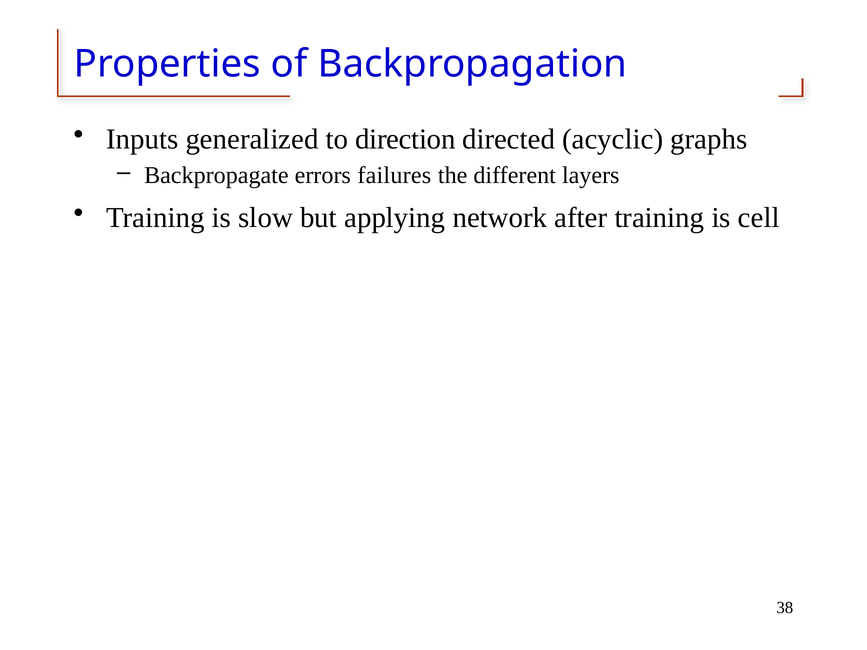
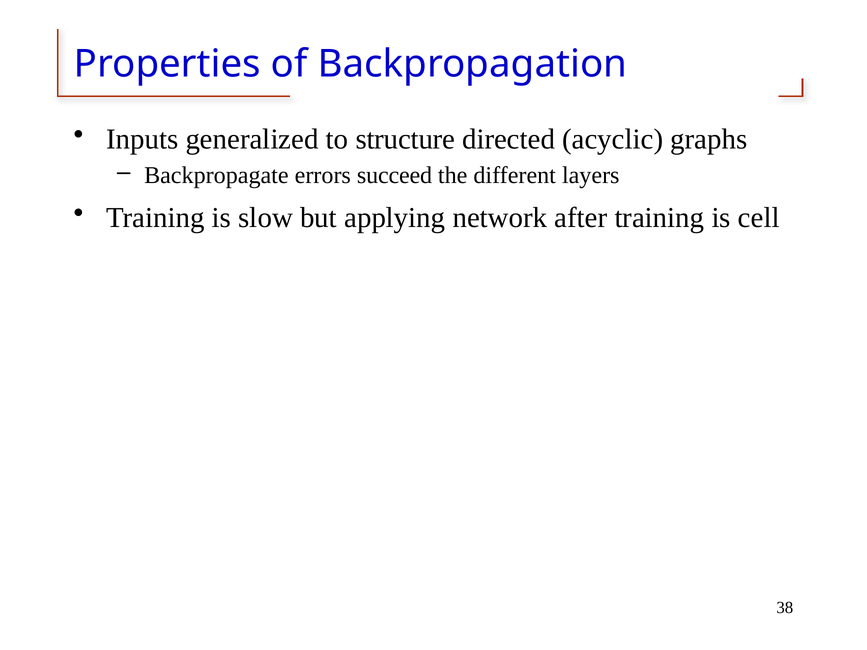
direction: direction -> structure (405, 139)
failures: failures -> succeed (395, 176)
